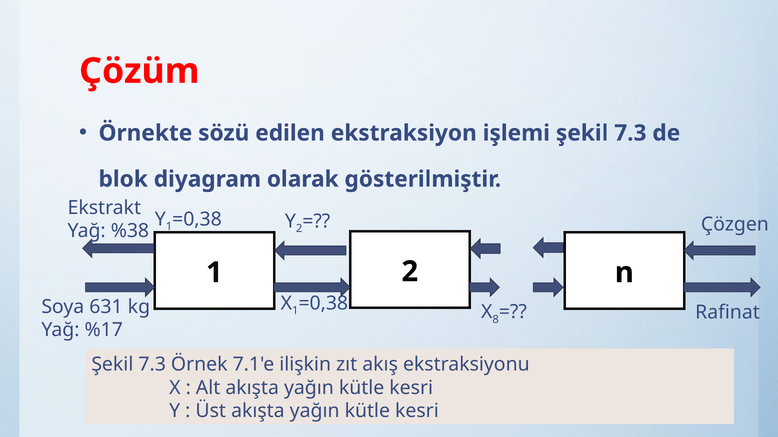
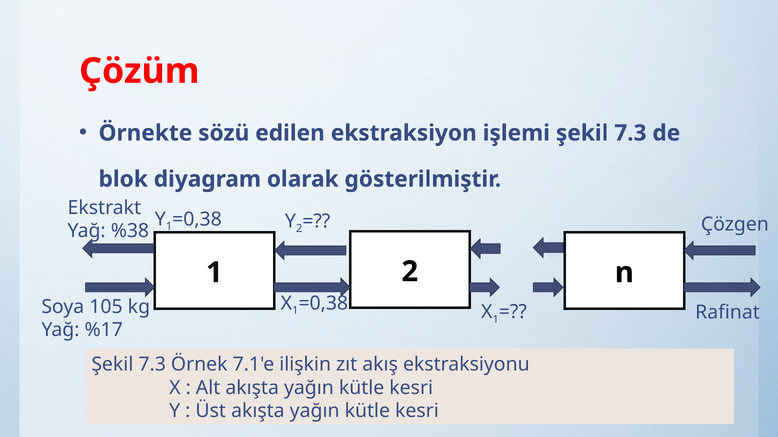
631: 631 -> 105 (106, 307)
8: 8 -> 1 (496, 320)
